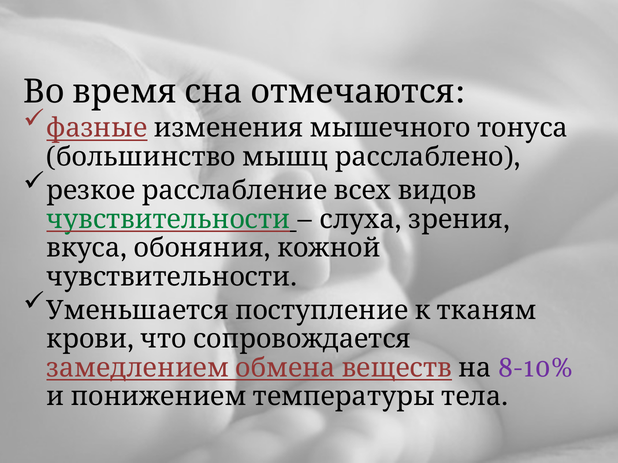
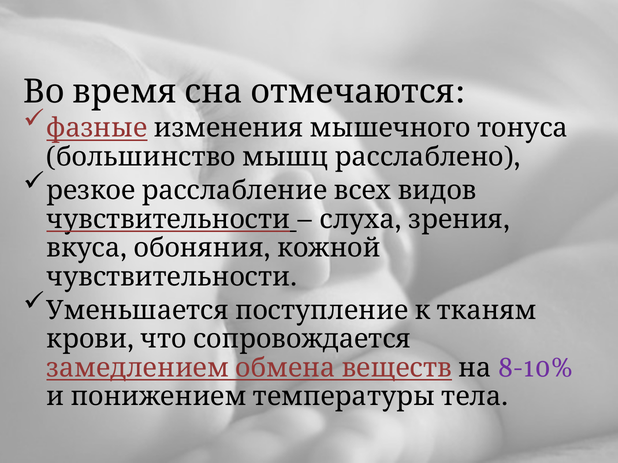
чувствительности colour: green -> black (168, 220)
